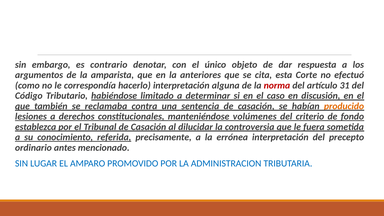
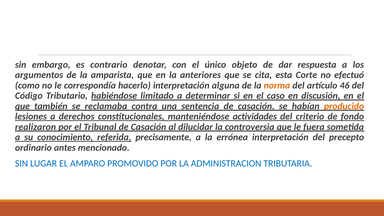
norma colour: red -> orange (277, 85)
31: 31 -> 46 (345, 85)
volúmenes: volúmenes -> actividades (255, 117)
establezca: establezca -> realizaron (36, 127)
